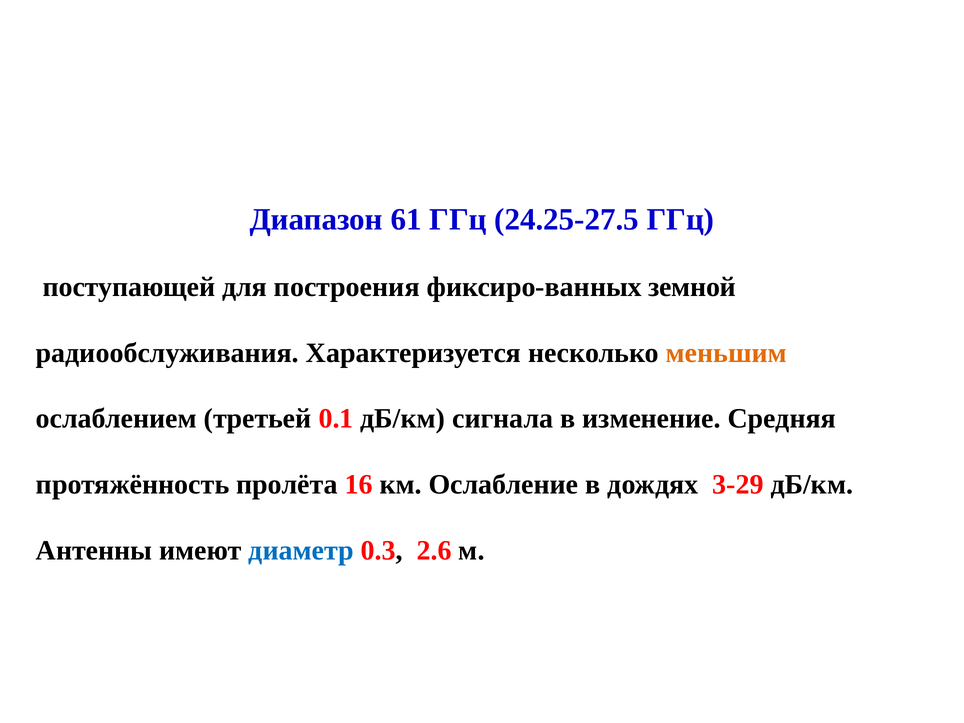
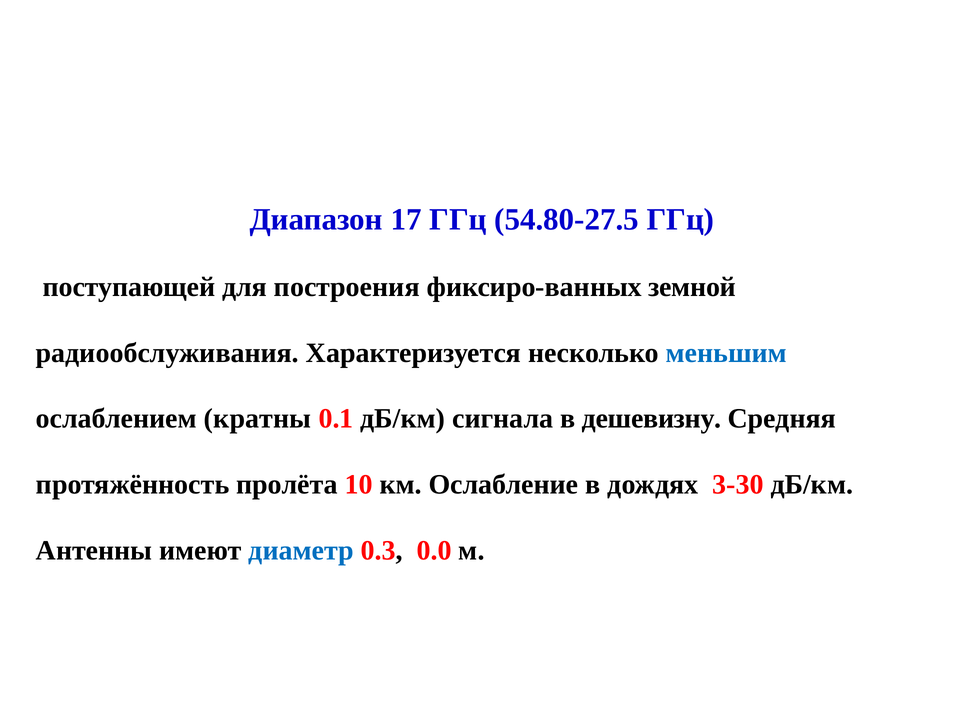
61: 61 -> 17 (406, 220)
24.25-27.5: 24.25-27.5 -> 54.80-27.5 (567, 220)
меньшим colour: orange -> blue (726, 353)
третьей: третьей -> кратны (258, 419)
изменение: изменение -> дешевизну (652, 419)
16: 16 -> 10 (359, 485)
3-29: 3-29 -> 3-30 (738, 485)
2.6: 2.6 -> 0.0 (434, 550)
